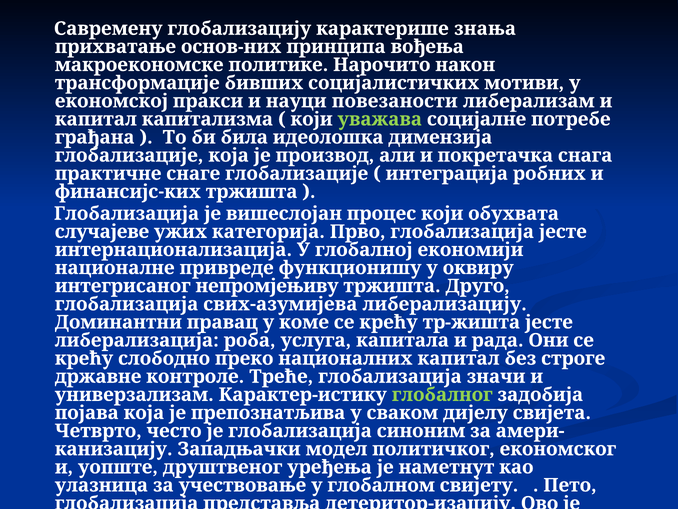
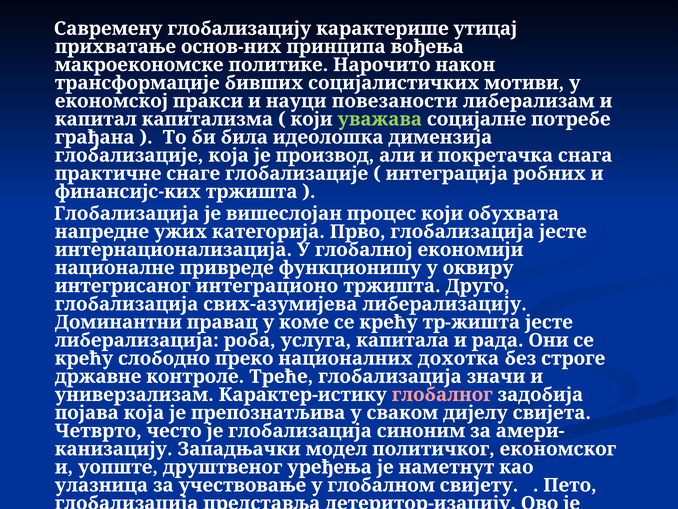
знања: знања -> утицај (485, 29)
случајеве: случајеве -> напредне (102, 231)
непромјењиву: непромјењиву -> интеграционо (267, 286)
националних капитал: капитал -> дохотка (458, 358)
глобалног colour: light green -> pink (442, 394)
